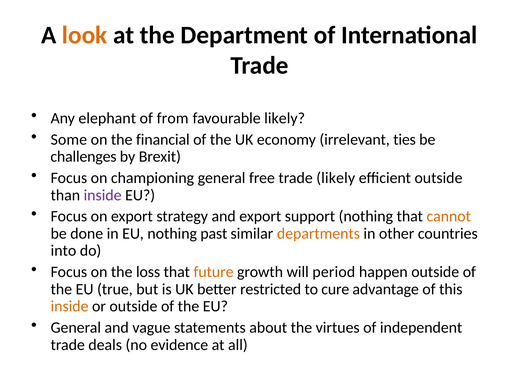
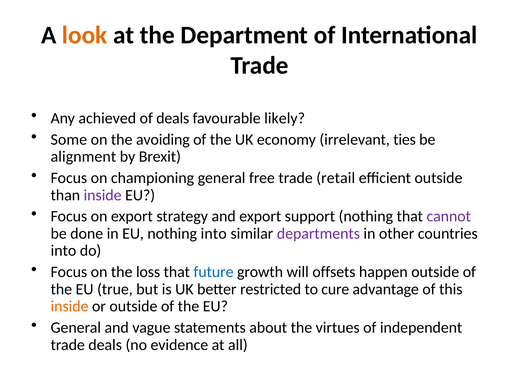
elephant: elephant -> achieved (107, 118)
of from: from -> deals (173, 118)
financial: financial -> avoiding (163, 139)
challenges: challenges -> alignment (83, 156)
trade likely: likely -> retail (336, 178)
cannot colour: orange -> purple (449, 216)
nothing past: past -> into (214, 233)
departments colour: orange -> purple (318, 233)
future colour: orange -> blue (214, 272)
period: period -> offsets (334, 272)
